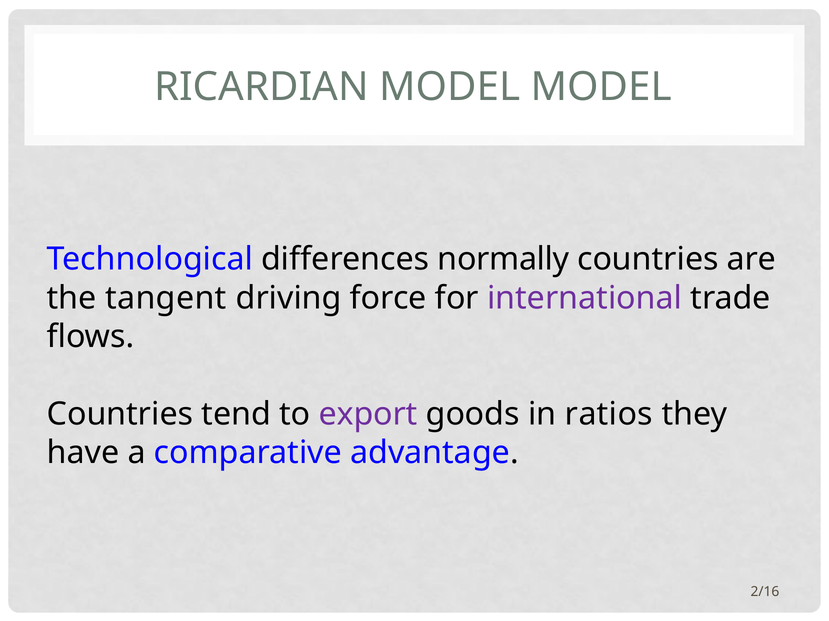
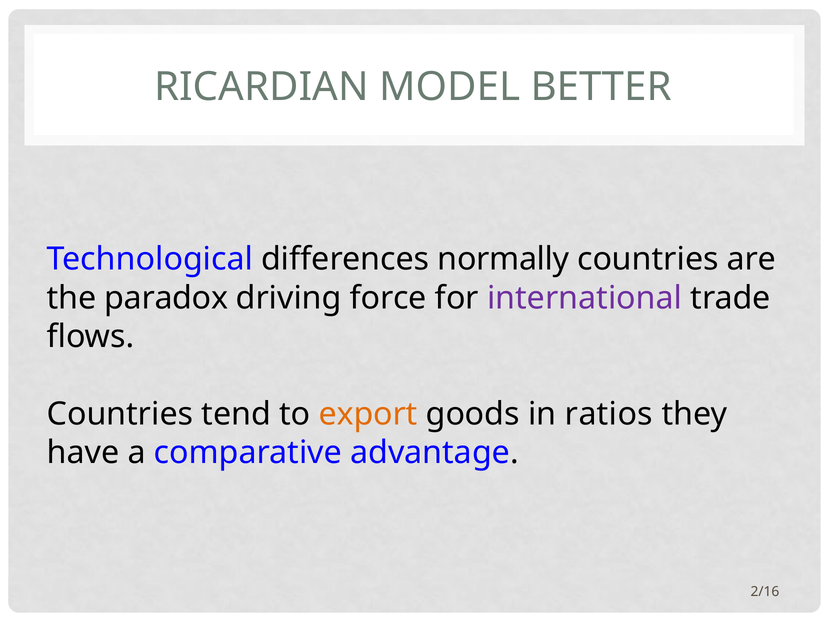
MODEL MODEL: MODEL -> BETTER (601, 87)
tangent: tangent -> paradox (166, 298)
export colour: purple -> orange (368, 414)
